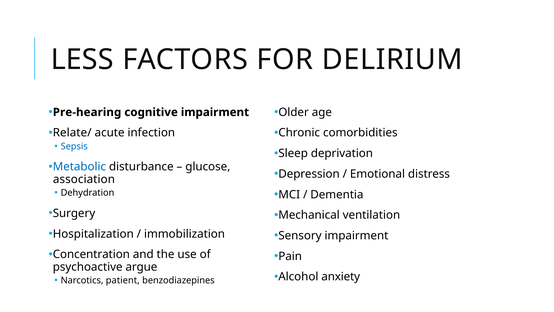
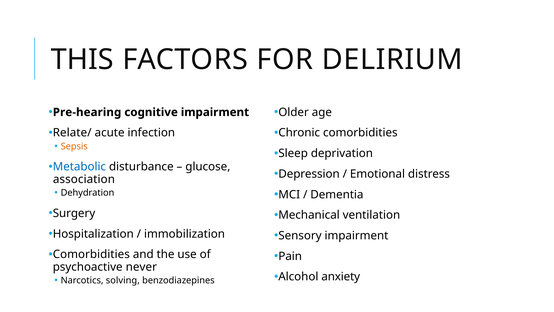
LESS: LESS -> THIS (82, 59)
Sepsis colour: blue -> orange (74, 146)
Concentration: Concentration -> Comorbidities (91, 254)
argue: argue -> never (141, 267)
patient: patient -> solving (123, 280)
